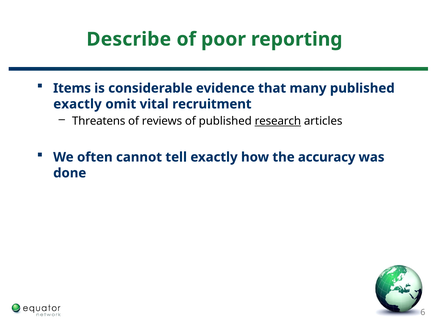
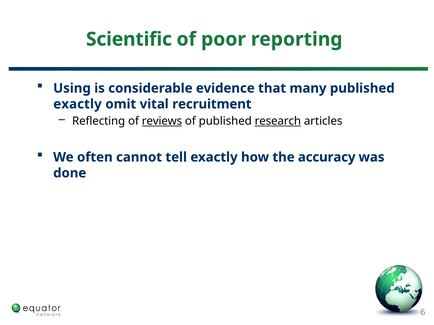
Describe: Describe -> Scientific (129, 39)
Items: Items -> Using (72, 88)
Threatens: Threatens -> Reflecting (99, 121)
reviews underline: none -> present (162, 121)
